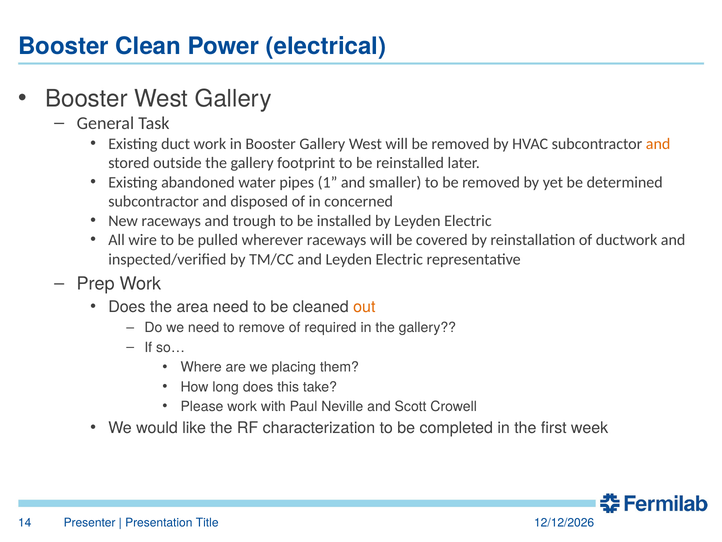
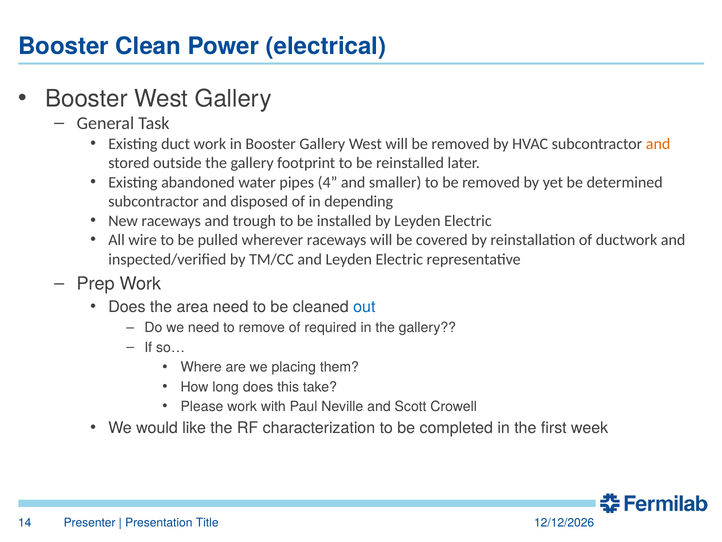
1: 1 -> 4 (328, 182)
concerned: concerned -> depending (359, 201)
out colour: orange -> blue (364, 307)
